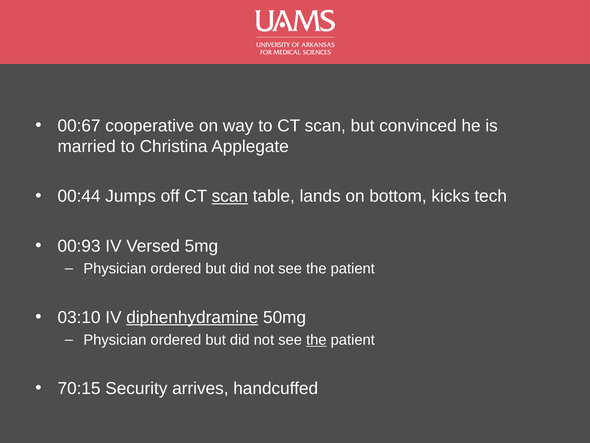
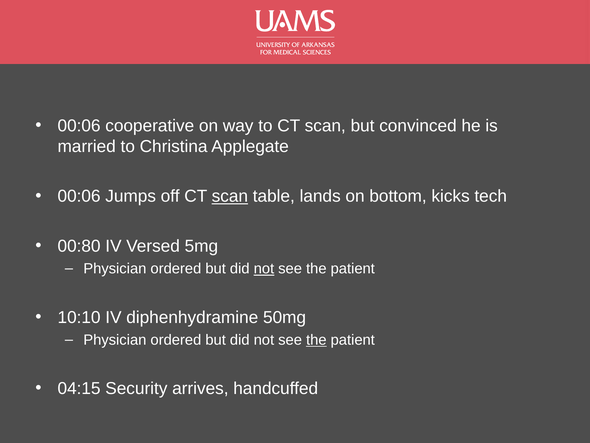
00:67: 00:67 -> 00:06 (79, 126)
00:44: 00:44 -> 00:06 (79, 196)
00:93: 00:93 -> 00:80 (79, 246)
not underline: none -> present (264, 268)
03:10: 03:10 -> 10:10 (79, 317)
diphenhydramine underline: present -> none (192, 317)
70:15: 70:15 -> 04:15 (79, 388)
